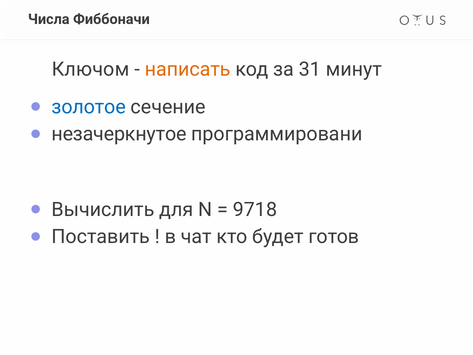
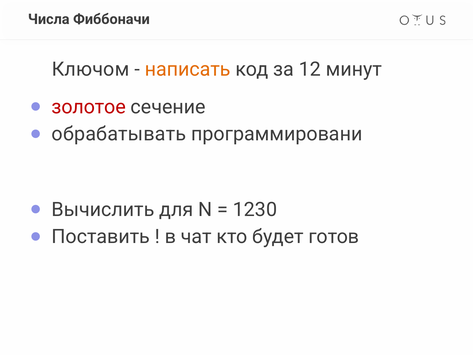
31: 31 -> 12 (310, 69)
золотое colour: blue -> red (89, 107)
незачеркнутое: незачеркнутое -> обрабатывать (119, 134)
9718: 9718 -> 1230 (255, 209)
